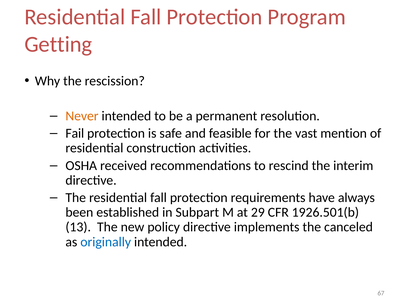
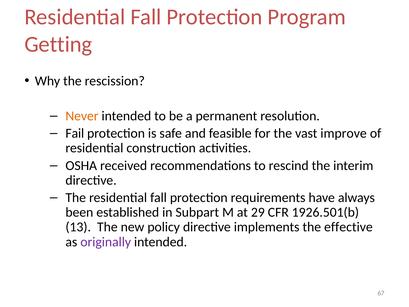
mention: mention -> improve (344, 133)
canceled: canceled -> effective (348, 227)
originally colour: blue -> purple (106, 242)
